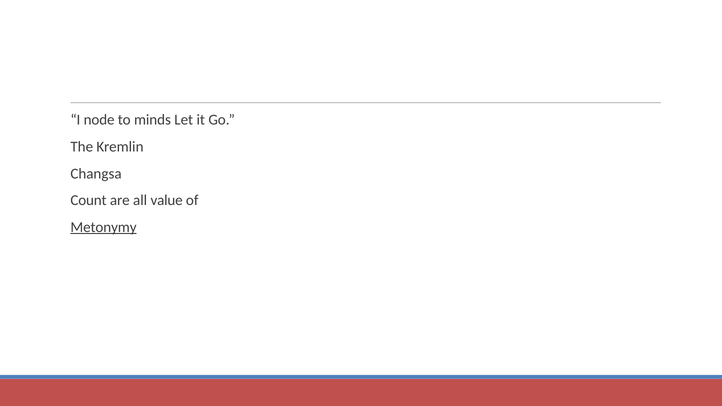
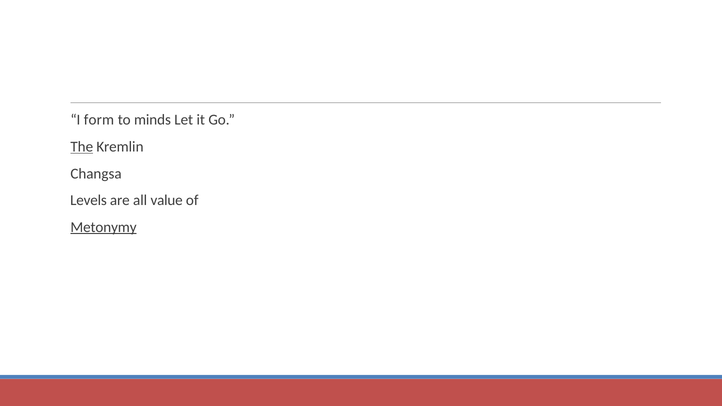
node: node -> form (99, 120)
The underline: none -> present (82, 147)
Count: Count -> Levels (89, 200)
